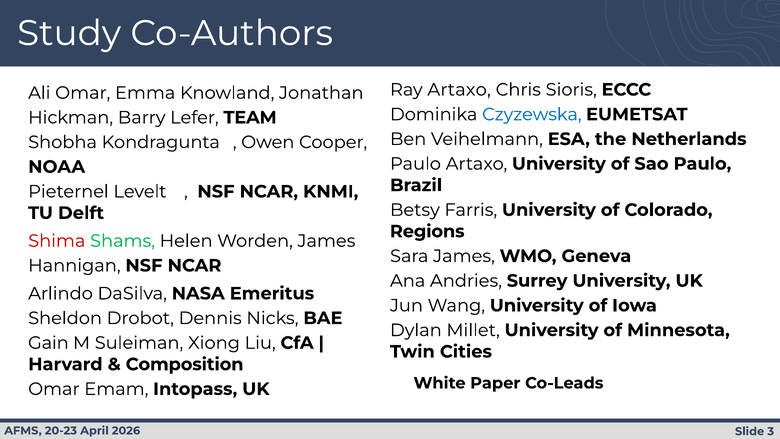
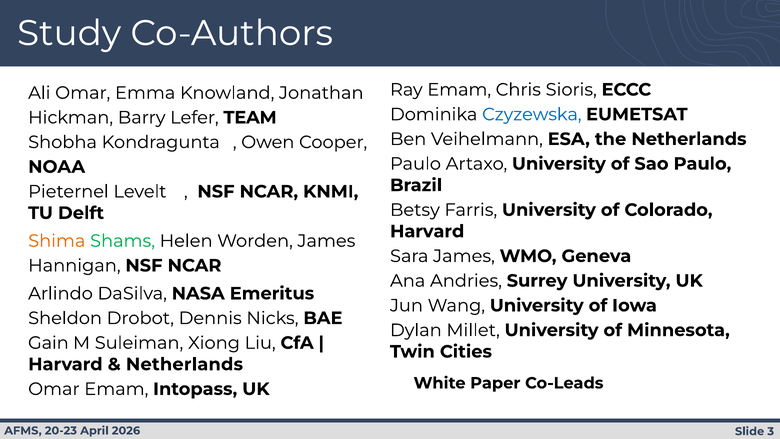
Ray Artaxo: Artaxo -> Emam (459, 90)
Regions: Regions -> Harvard (427, 231)
Shima colour: red -> orange (57, 241)
Composition: Composition -> Netherlands (184, 364)
